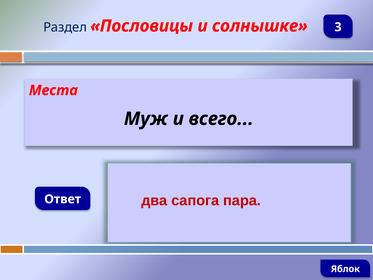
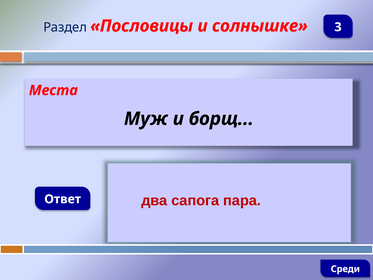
всего: всего -> борщ (221, 119)
Яблок: Яблок -> Среди (345, 269)
